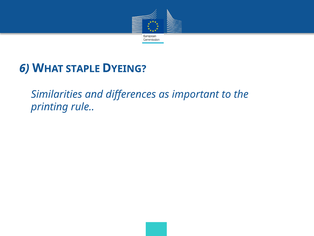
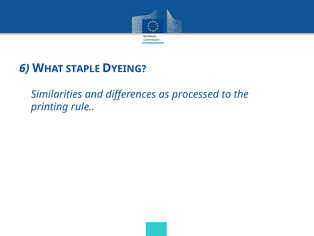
important: important -> processed (195, 94)
